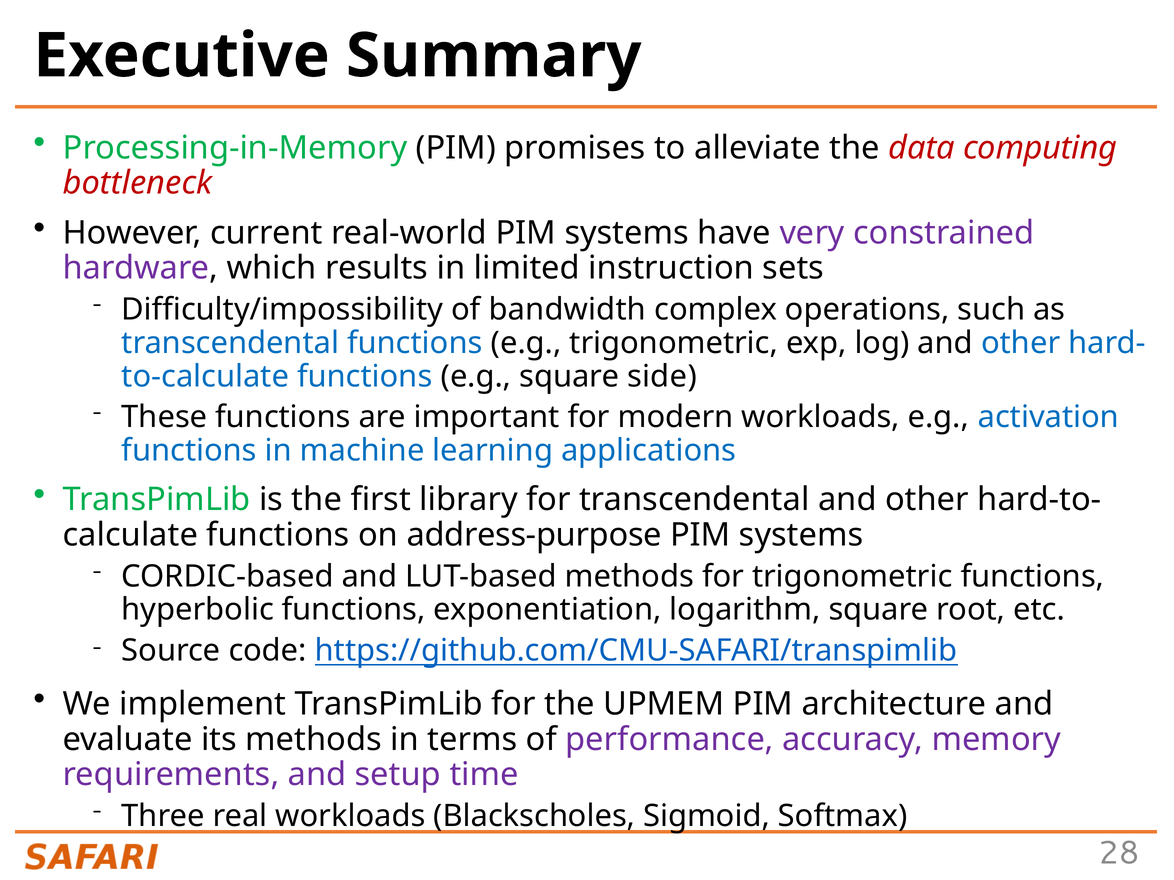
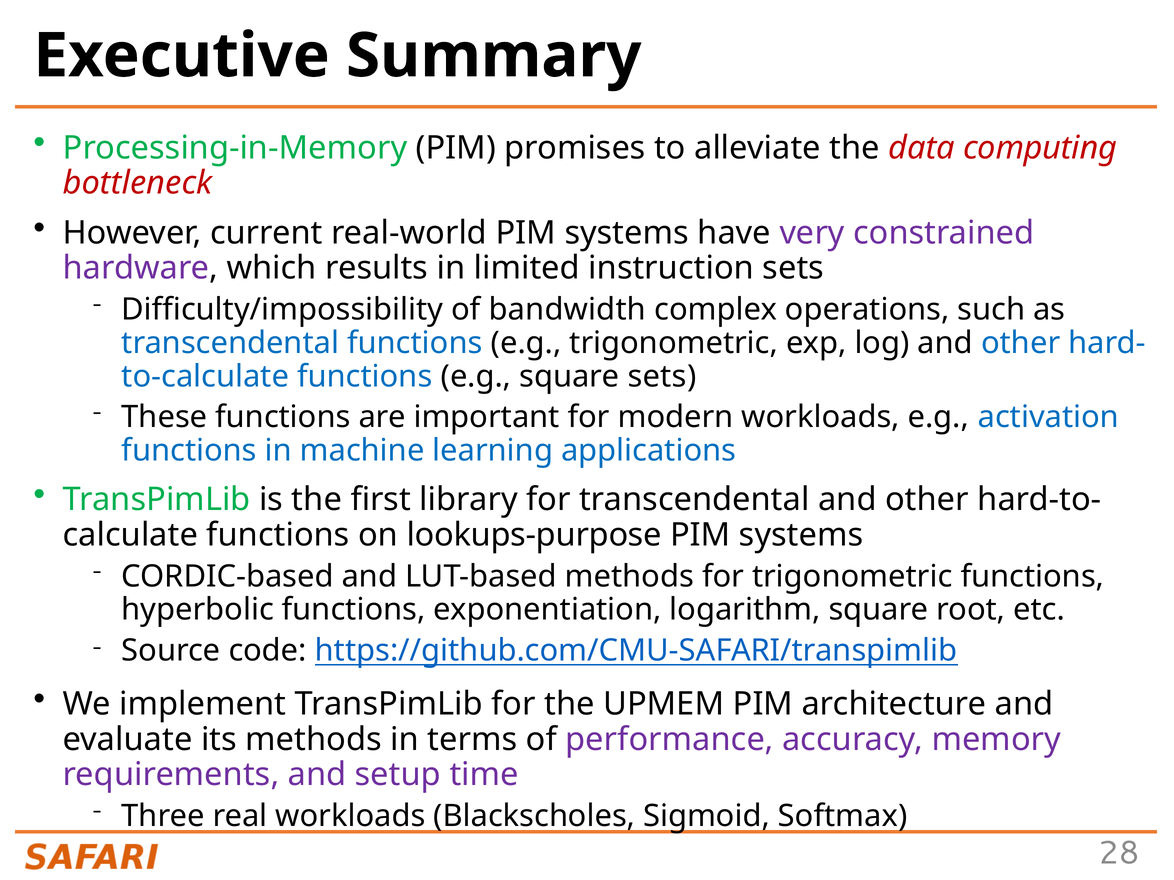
square side: side -> sets (662, 377)
address-purpose: address-purpose -> lookups-purpose (534, 535)
